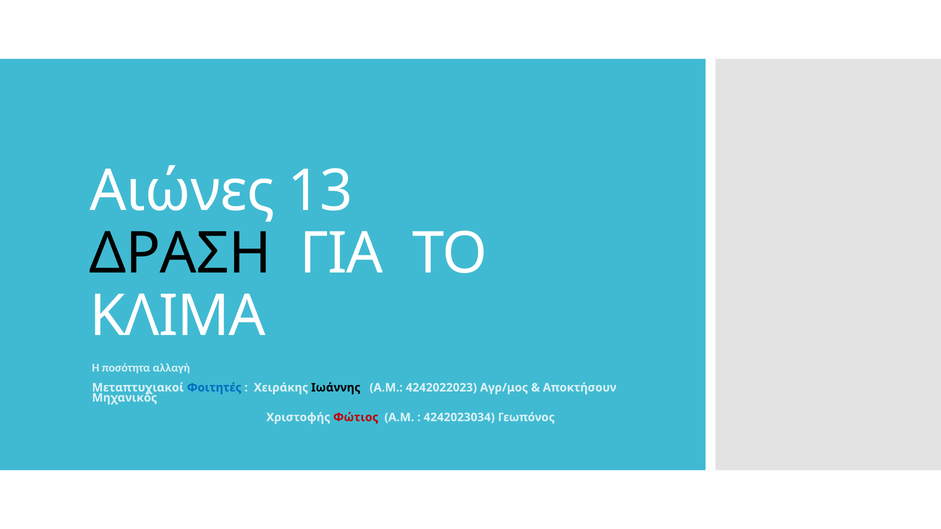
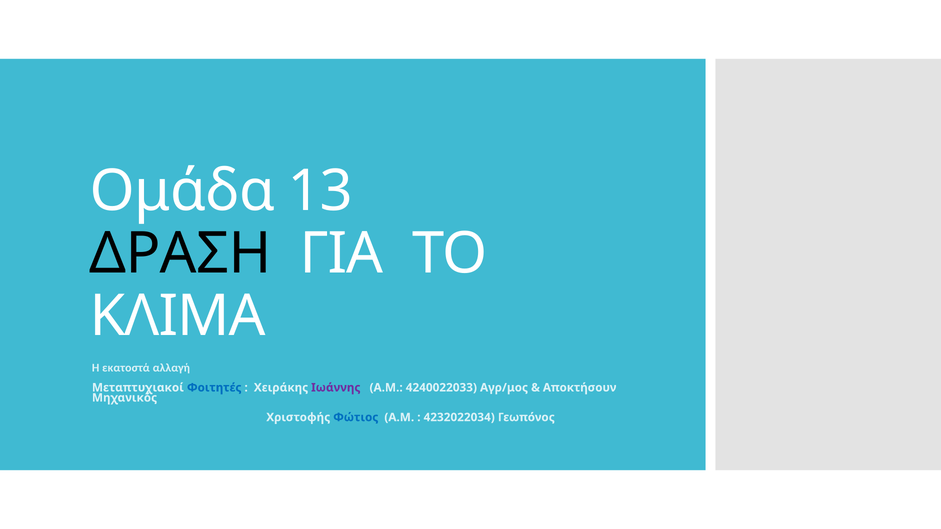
Αιώνες: Αιώνες -> Ομάδα (182, 191)
ποσότητα: ποσότητα -> εκατοστά (126, 368)
Ιωάννης colour: black -> purple (336, 388)
4242022023: 4242022023 -> 4240022033 (441, 388)
Φώτιος colour: red -> blue (356, 418)
4242023034: 4242023034 -> 4232022034 (459, 418)
